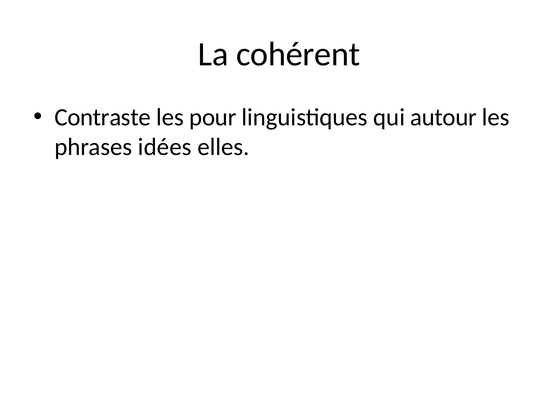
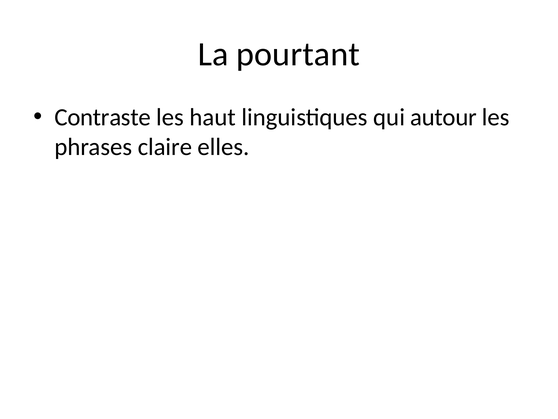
cohérent: cohérent -> pourtant (298, 54)
pour: pour -> haut (213, 117)
idées: idées -> claire (165, 147)
